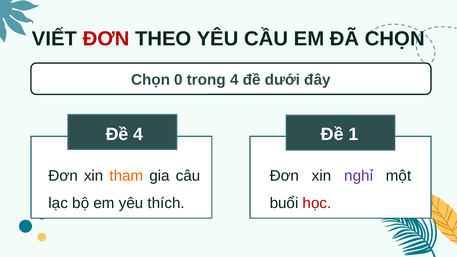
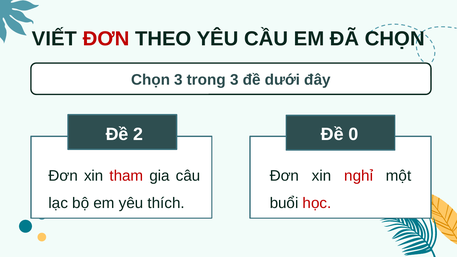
Chọn 0: 0 -> 3 (178, 80)
trong 4: 4 -> 3 (234, 80)
Đề 4: 4 -> 2 (138, 134)
1: 1 -> 0 (353, 134)
tham colour: orange -> red (126, 176)
nghỉ colour: purple -> red (359, 176)
